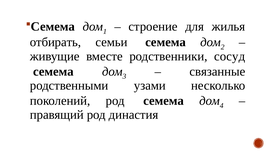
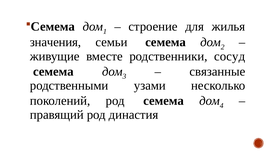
отбирать: отбирать -> значения (55, 42)
